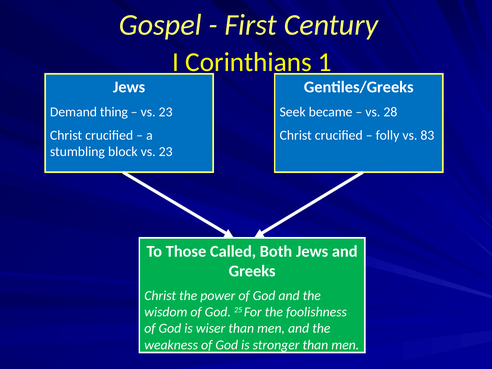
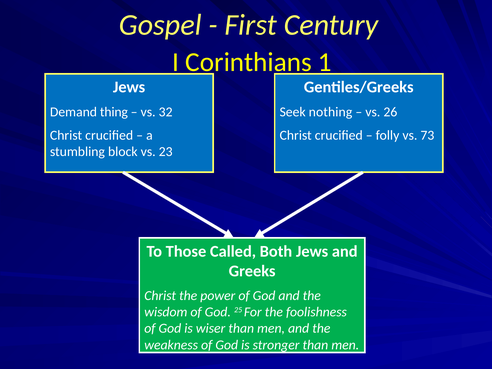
23: 23 -> 32 (166, 112)
became: became -> nothing (331, 112)
28: 28 -> 26 (390, 112)
83: 83 -> 73 (427, 135)
